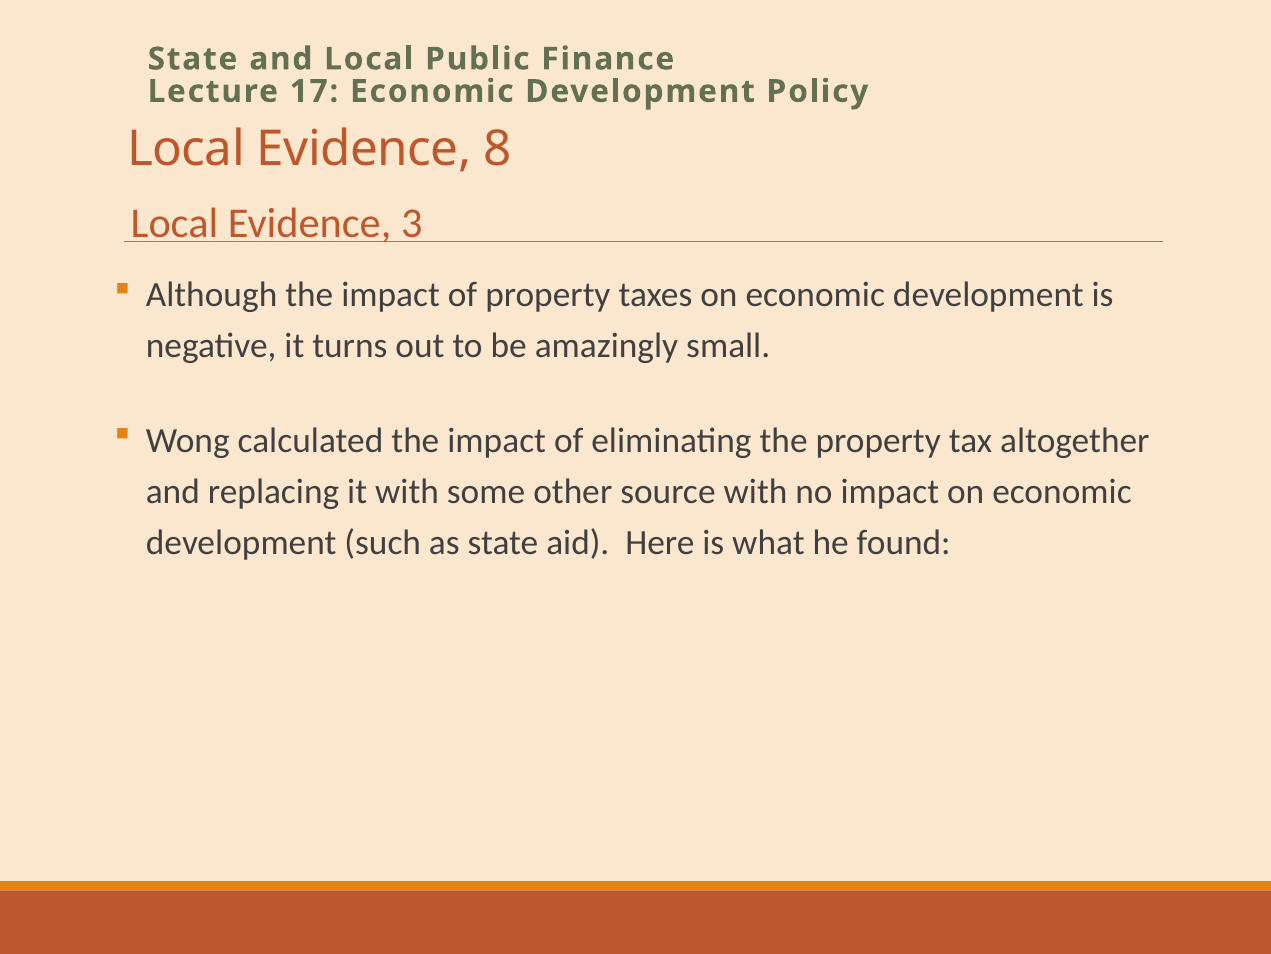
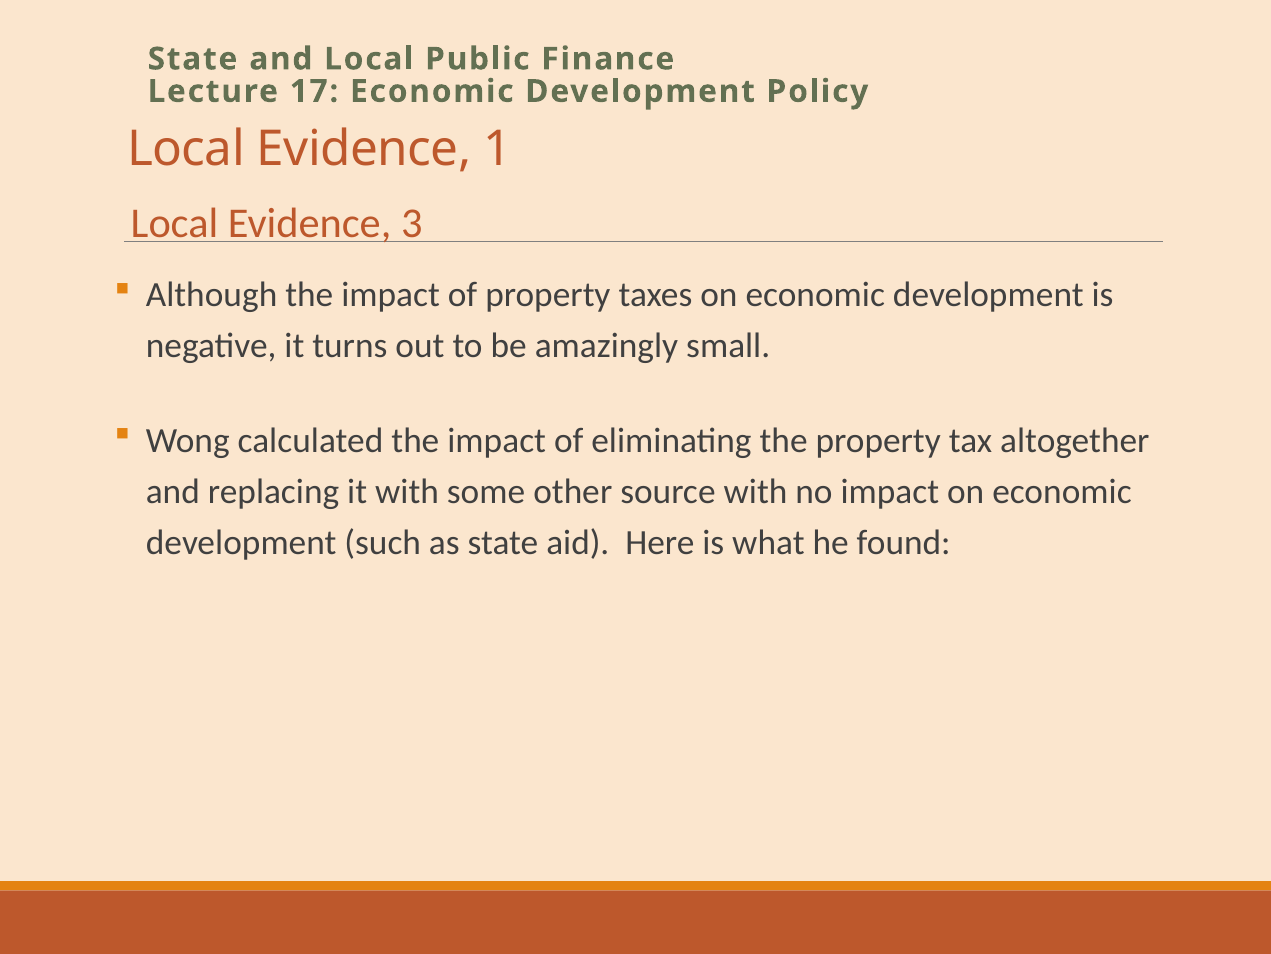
8: 8 -> 1 (497, 149)
